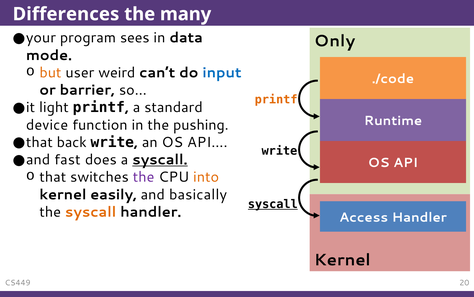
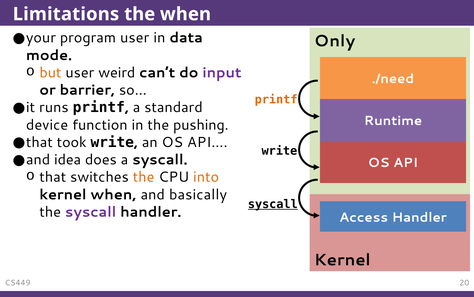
Differences: Differences -> Limitations (66, 14)
the many: many -> when (185, 14)
program sees: sees -> user (135, 38)
input colour: blue -> purple (222, 72)
./code: ./code -> ./need (393, 79)
light: light -> runs (54, 107)
back: back -> took (72, 142)
fast: fast -> idea (68, 159)
syscall underline: present -> none (160, 159)
the colour: purple -> orange (144, 177)
kernel easily: easily -> when (113, 194)
syscall colour: orange -> purple (91, 211)
